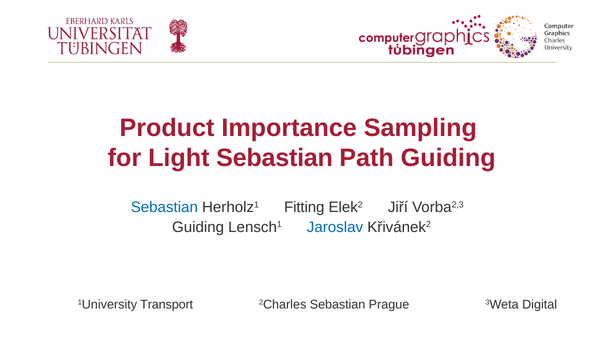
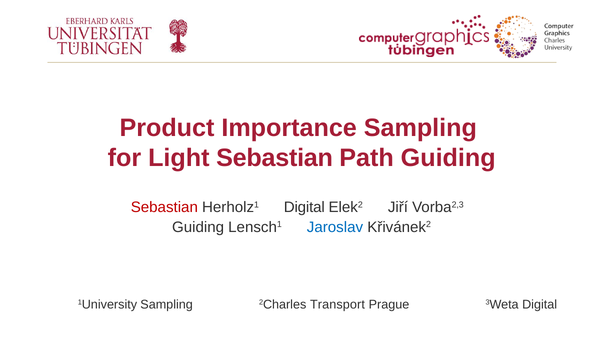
Sebastian colour: blue -> red (164, 207)
Herholz1 Fitting: Fitting -> Digital (304, 207)
1University Transport: Transport -> Sampling (167, 304)
2Charles Sebastian: Sebastian -> Transport (337, 304)
